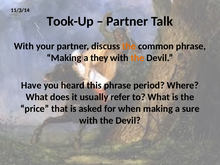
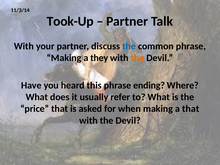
the colour: orange -> blue (129, 46)
period: period -> ending (149, 85)
a sure: sure -> that (191, 109)
